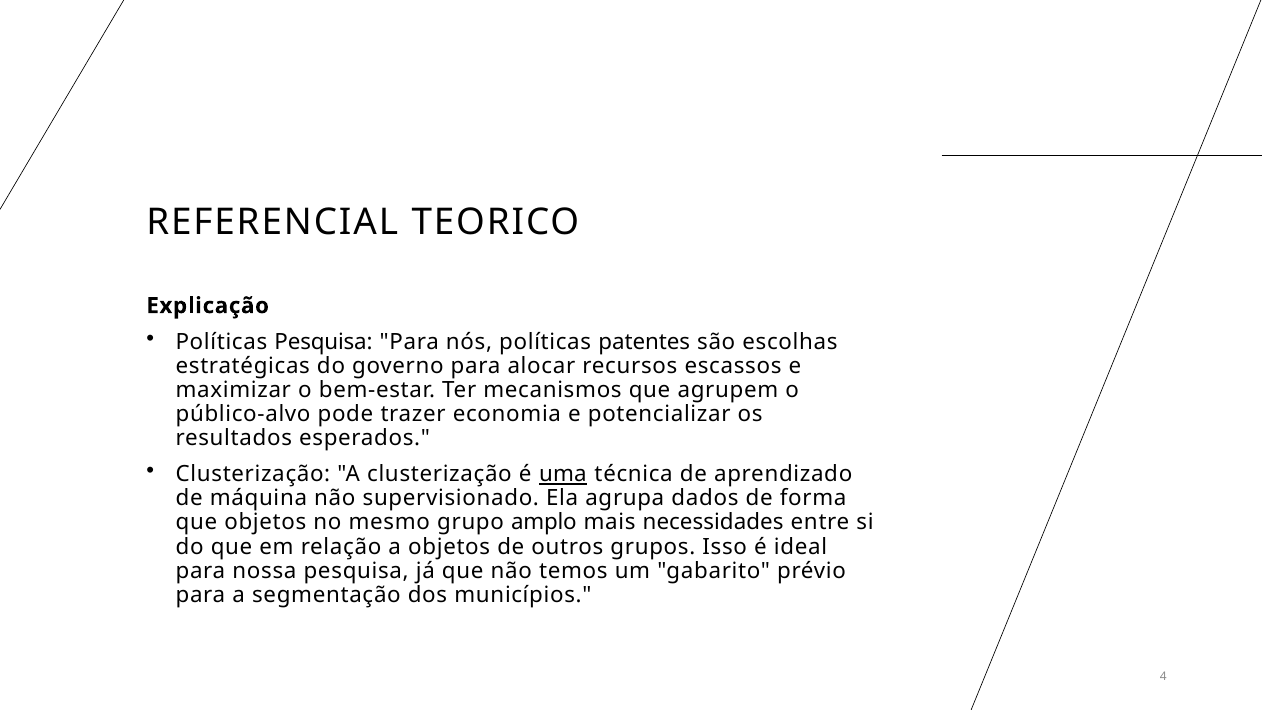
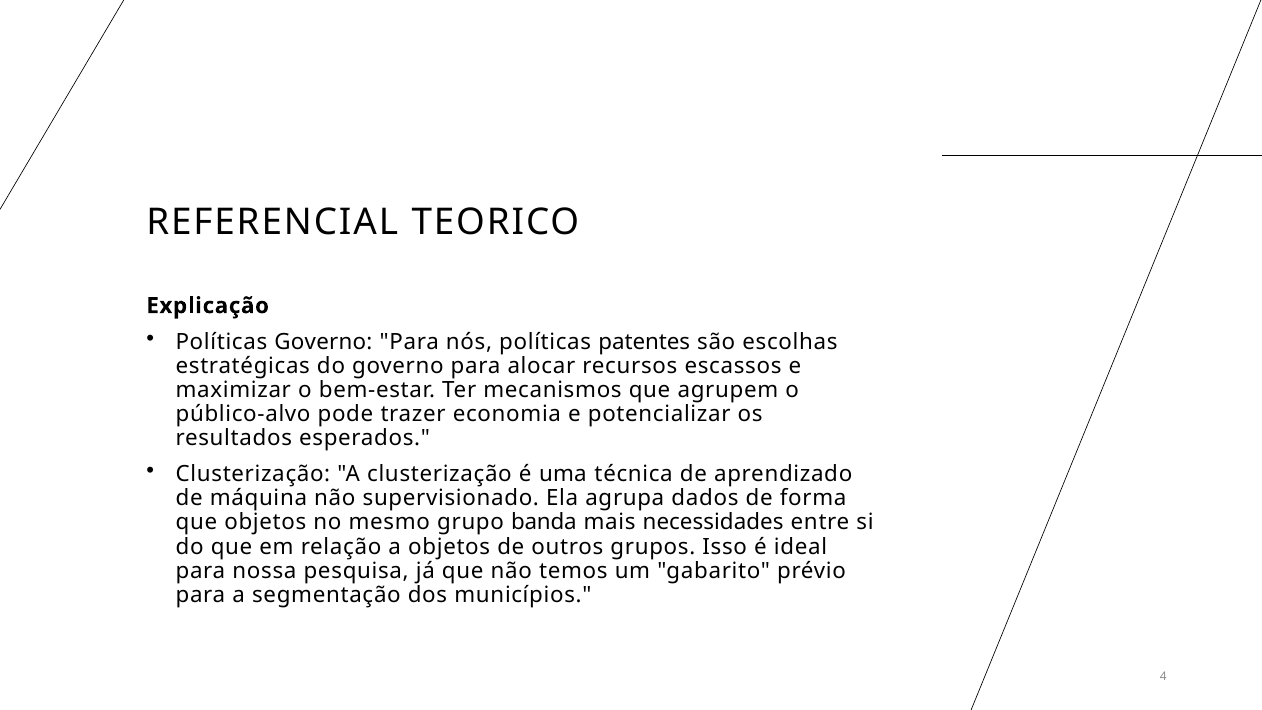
Políticas Pesquisa: Pesquisa -> Governo (323, 342)
uma underline: present -> none (563, 474)
amplo: amplo -> banda (544, 523)
